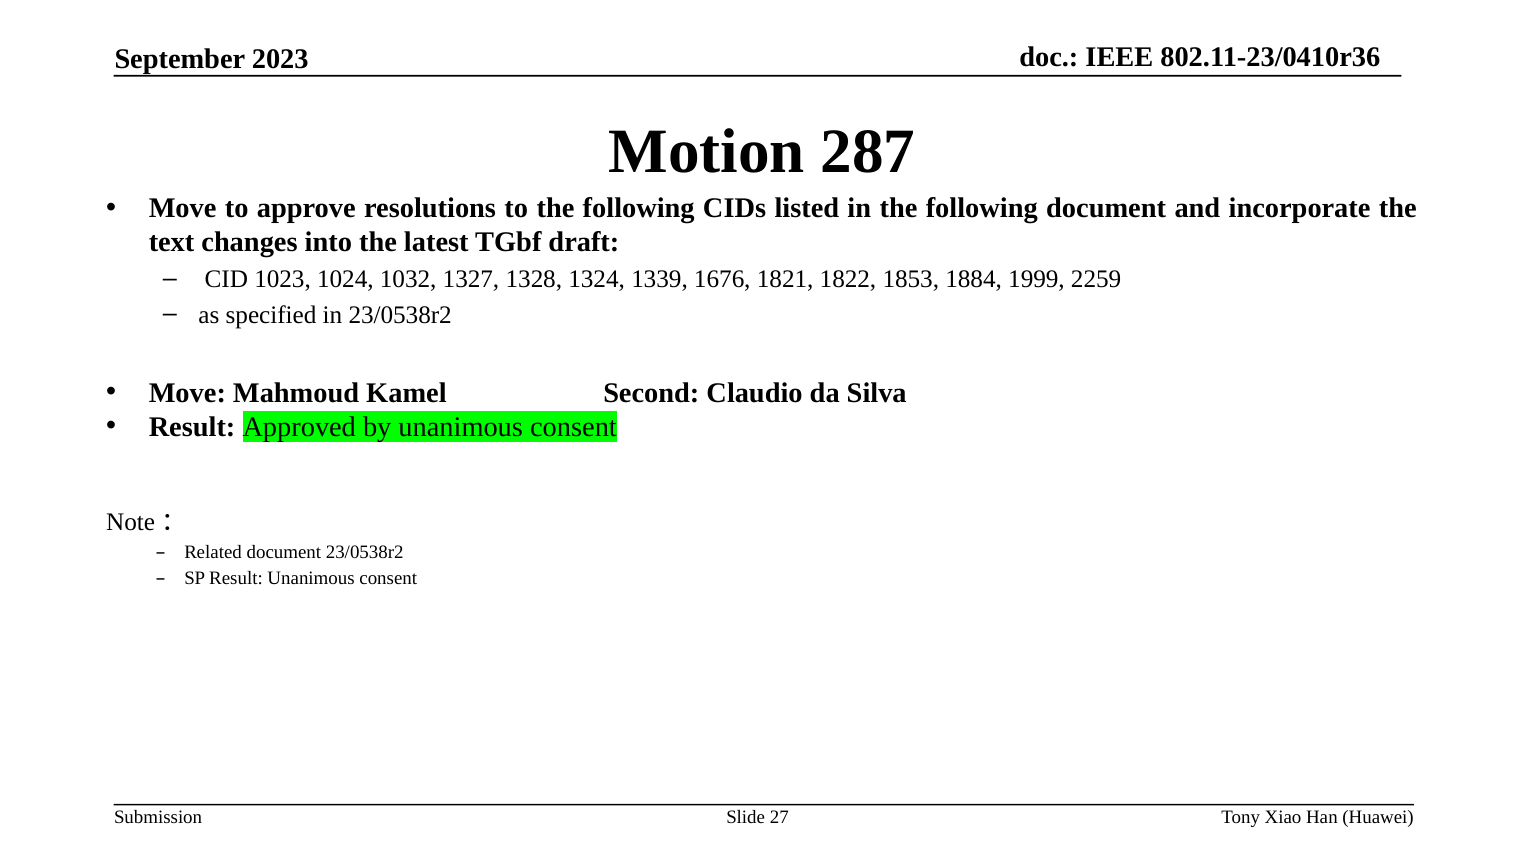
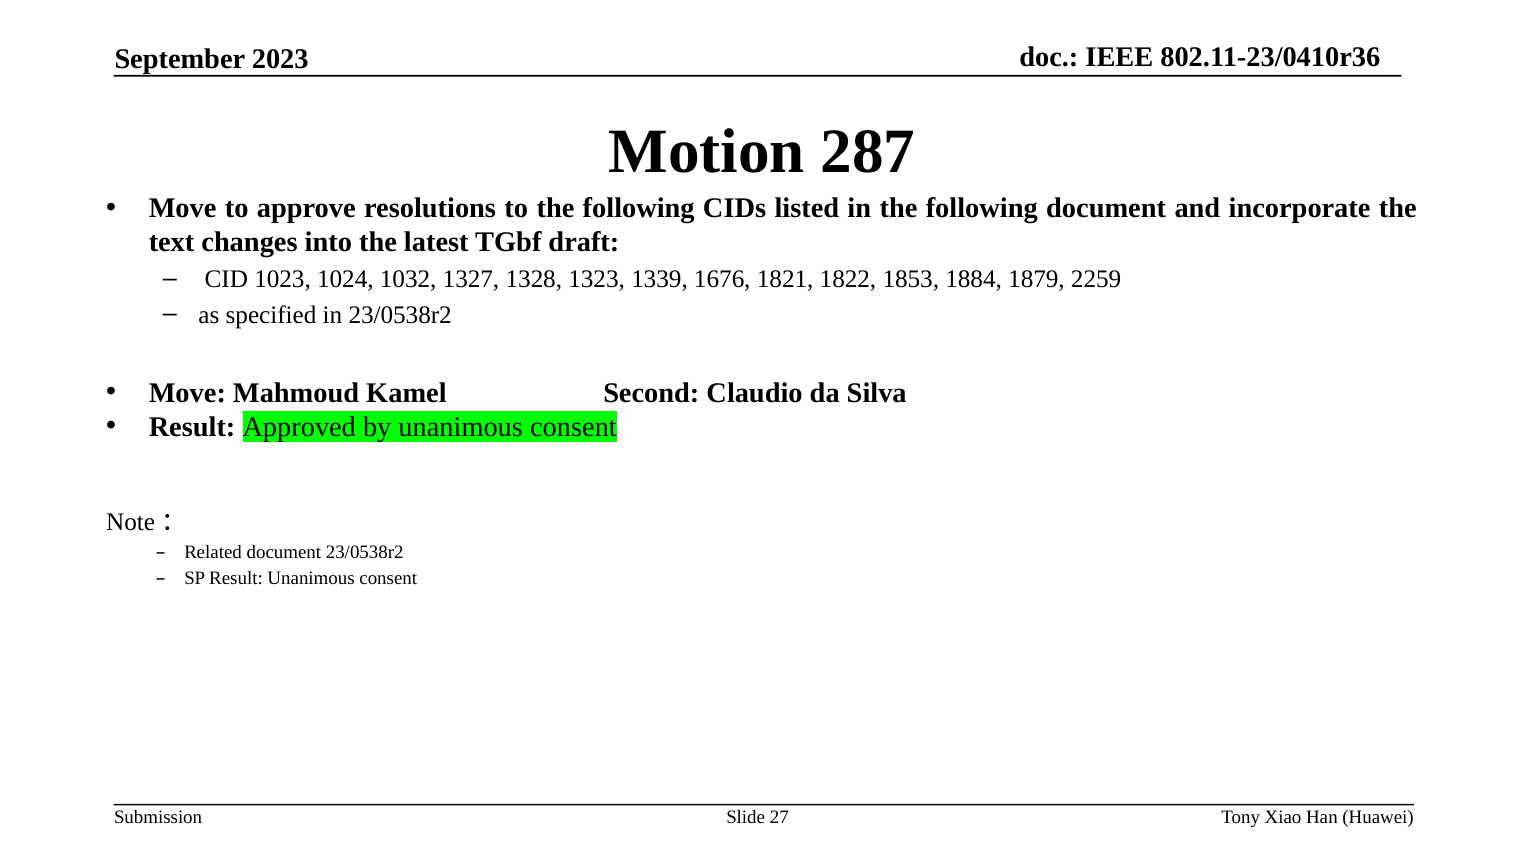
1324: 1324 -> 1323 (597, 280)
1999: 1999 -> 1879 (1036, 280)
